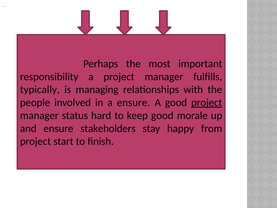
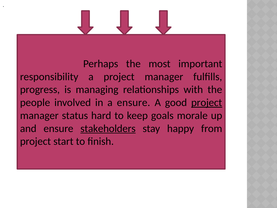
typically: typically -> progress (40, 90)
keep good: good -> goals (162, 115)
stakeholders underline: none -> present (108, 128)
